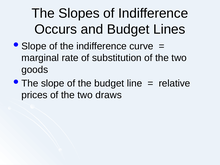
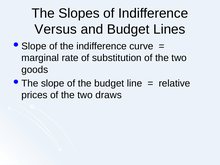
Occurs: Occurs -> Versus (56, 29)
